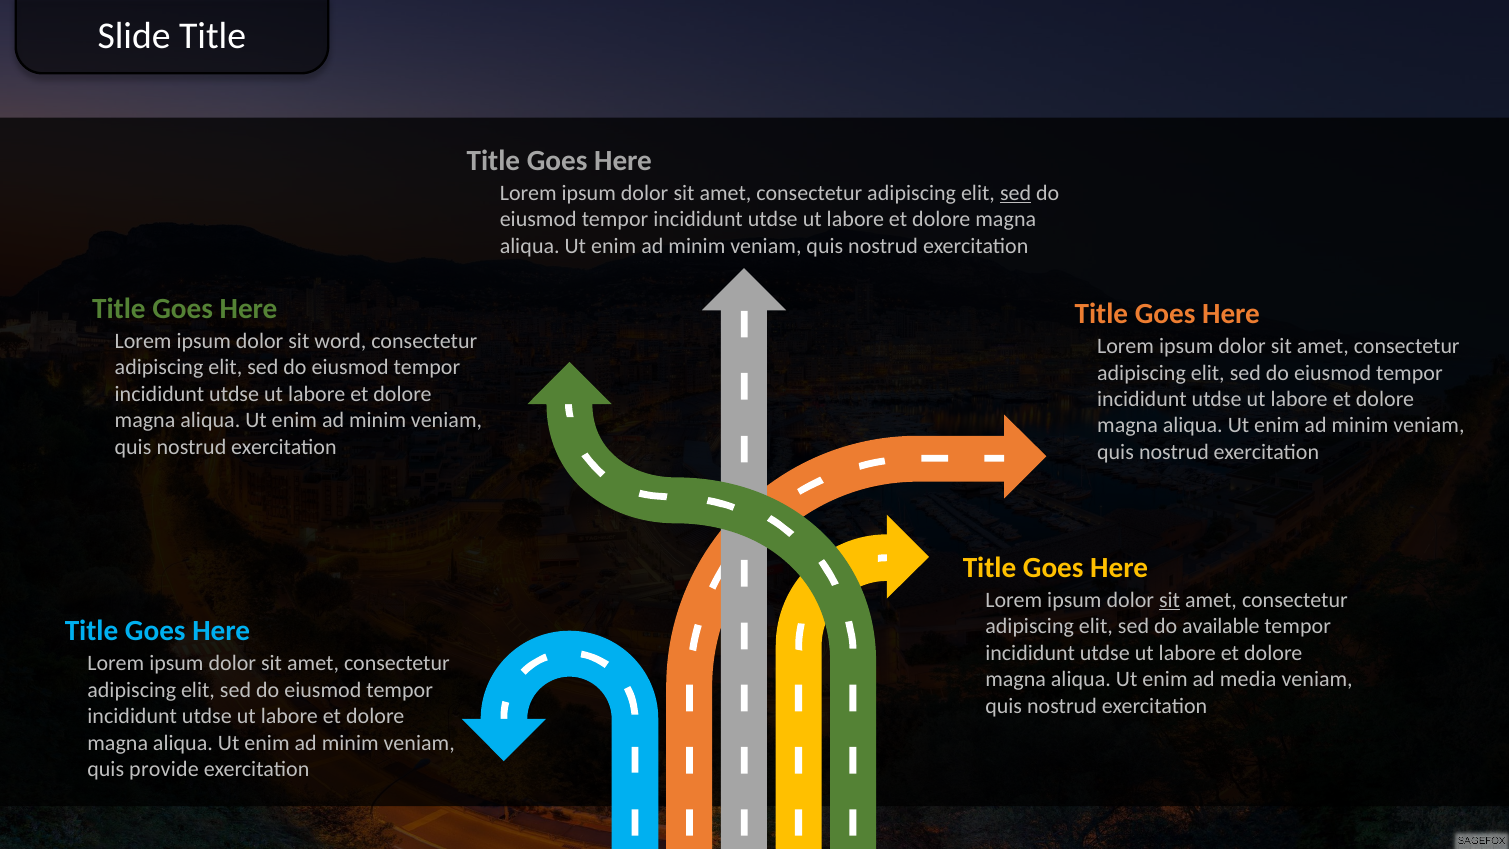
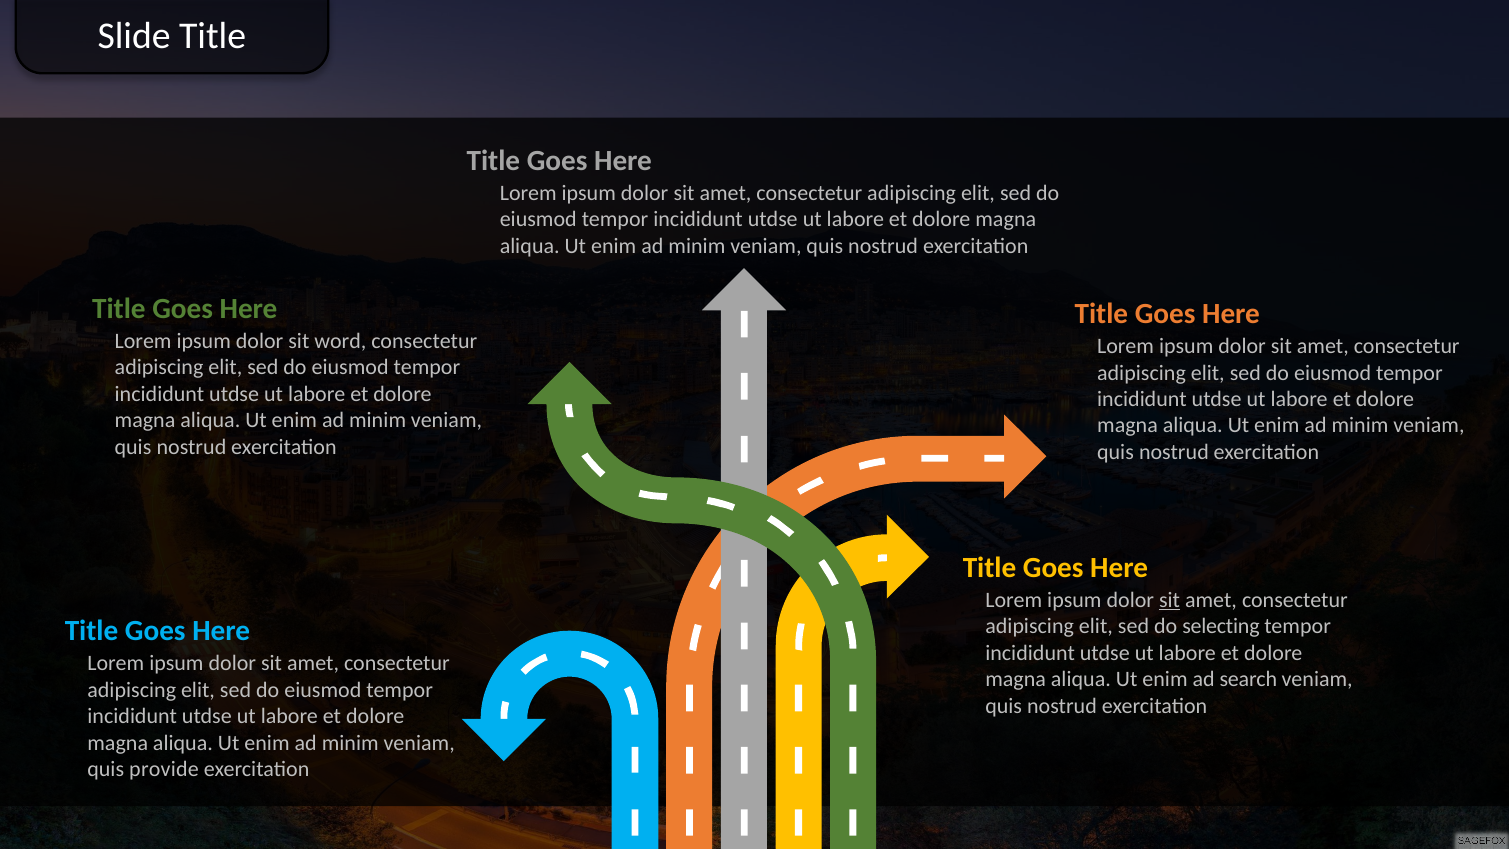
sed underline: present -> none (1016, 193)
available: available -> selecting (1221, 626)
media: media -> search (1248, 679)
